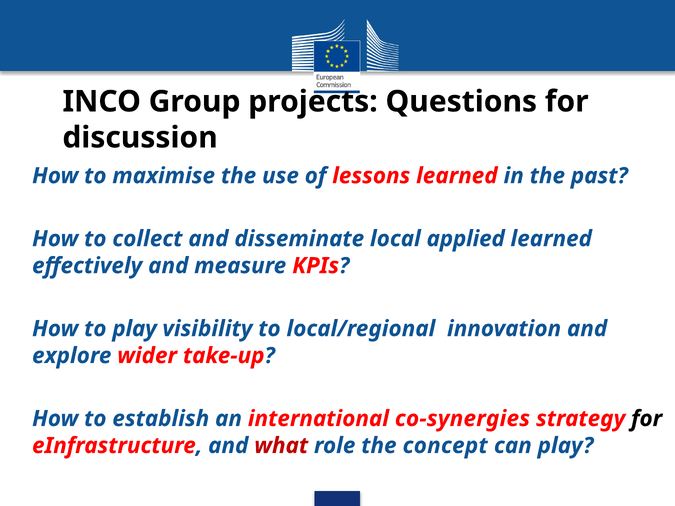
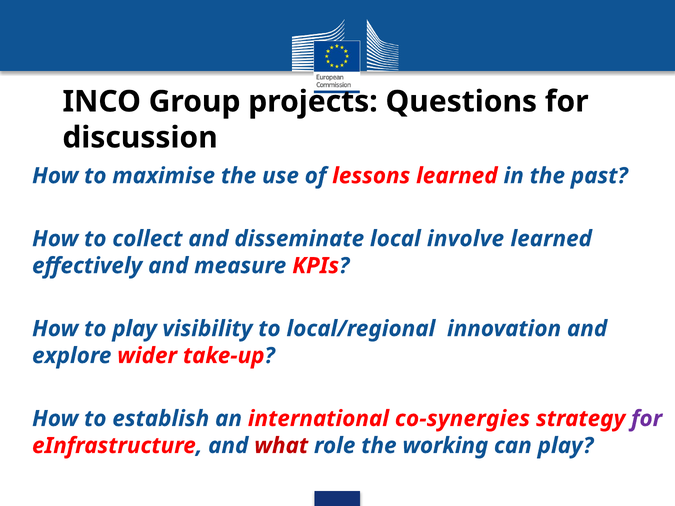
applied: applied -> involve (466, 239)
for colour: black -> purple (647, 419)
concept: concept -> working (445, 446)
